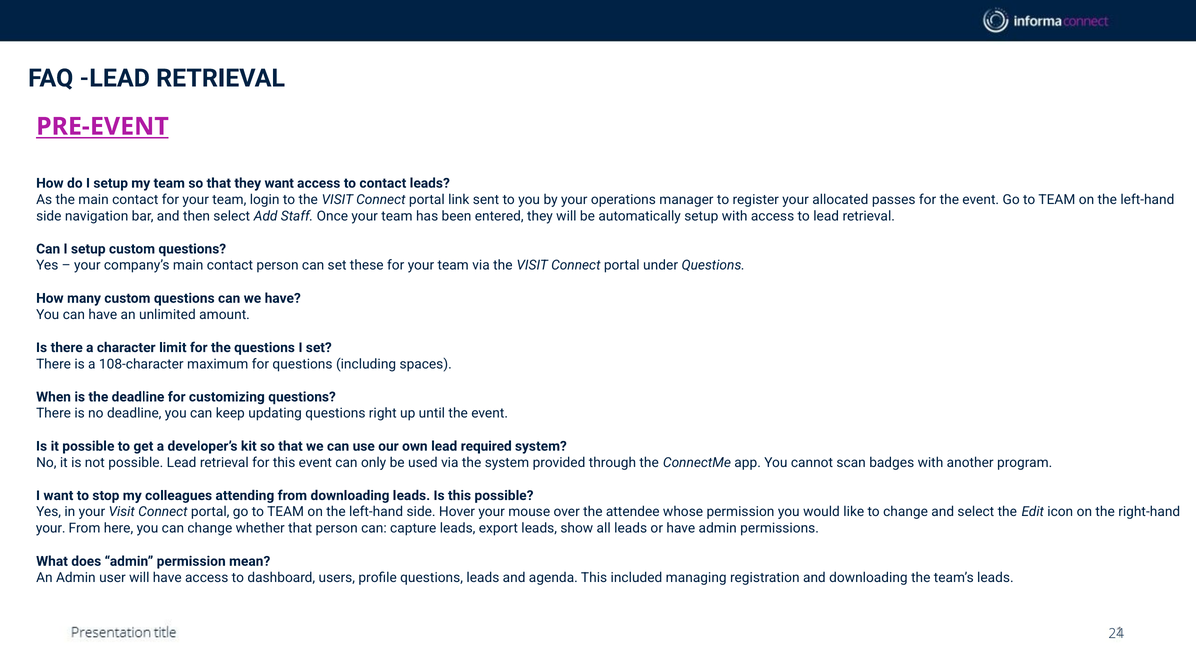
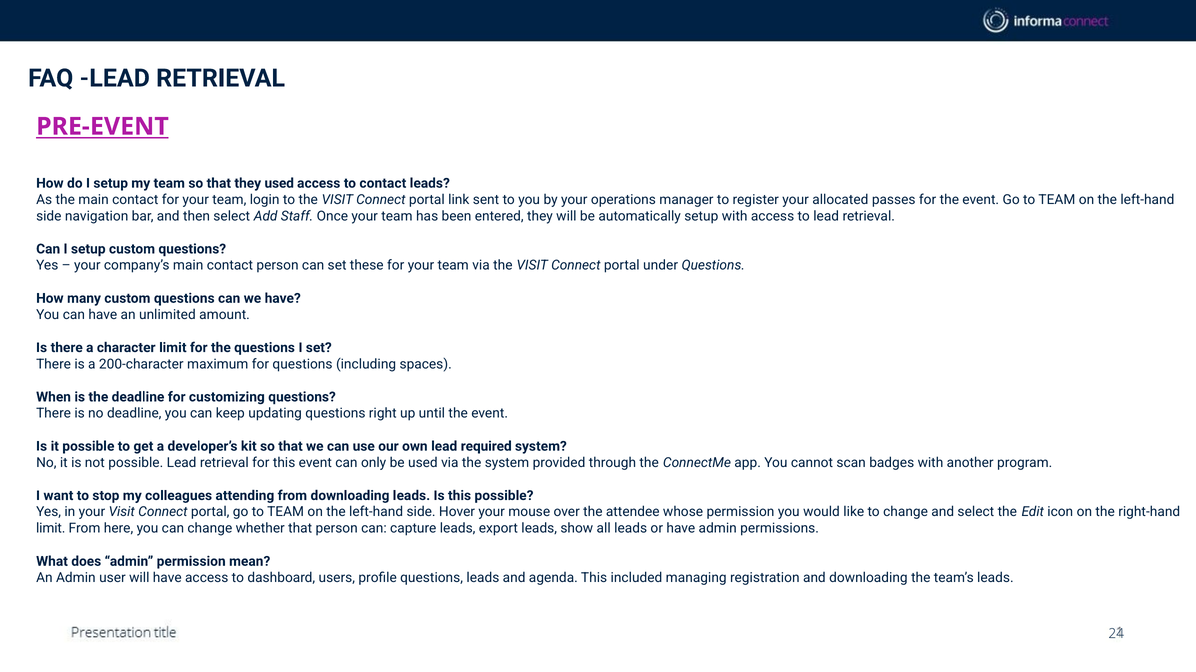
they want: want -> used (279, 183)
108-character: 108-character -> 200-character (141, 364)
your: your -> limit (51, 529)
